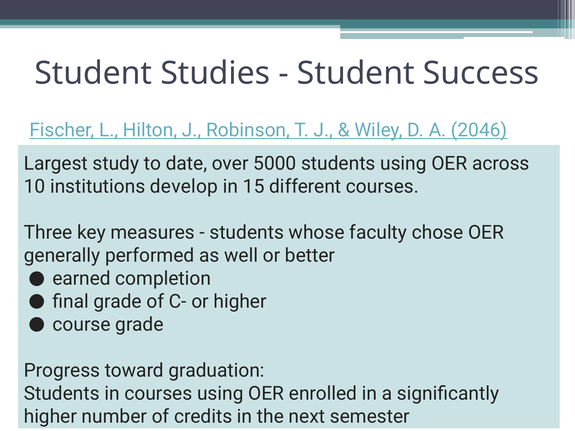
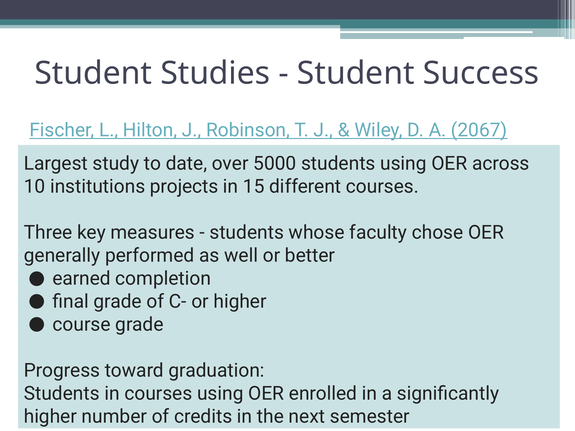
2046: 2046 -> 2067 (479, 130)
develop: develop -> projects (184, 187)
